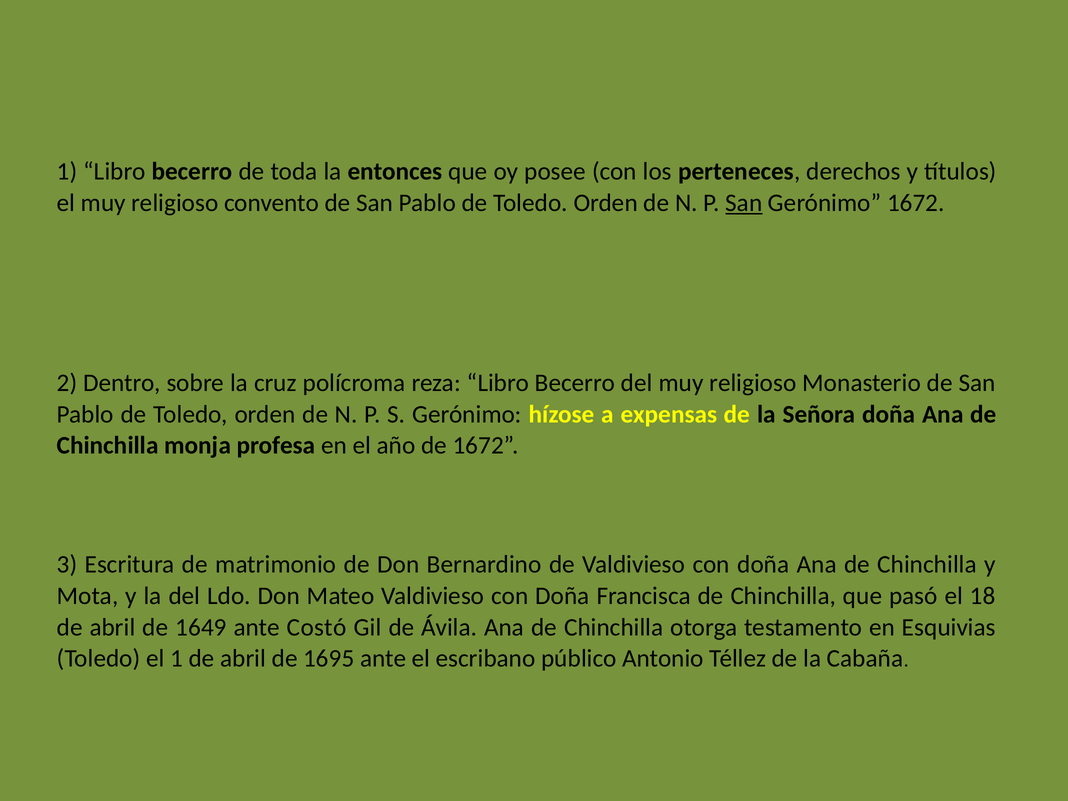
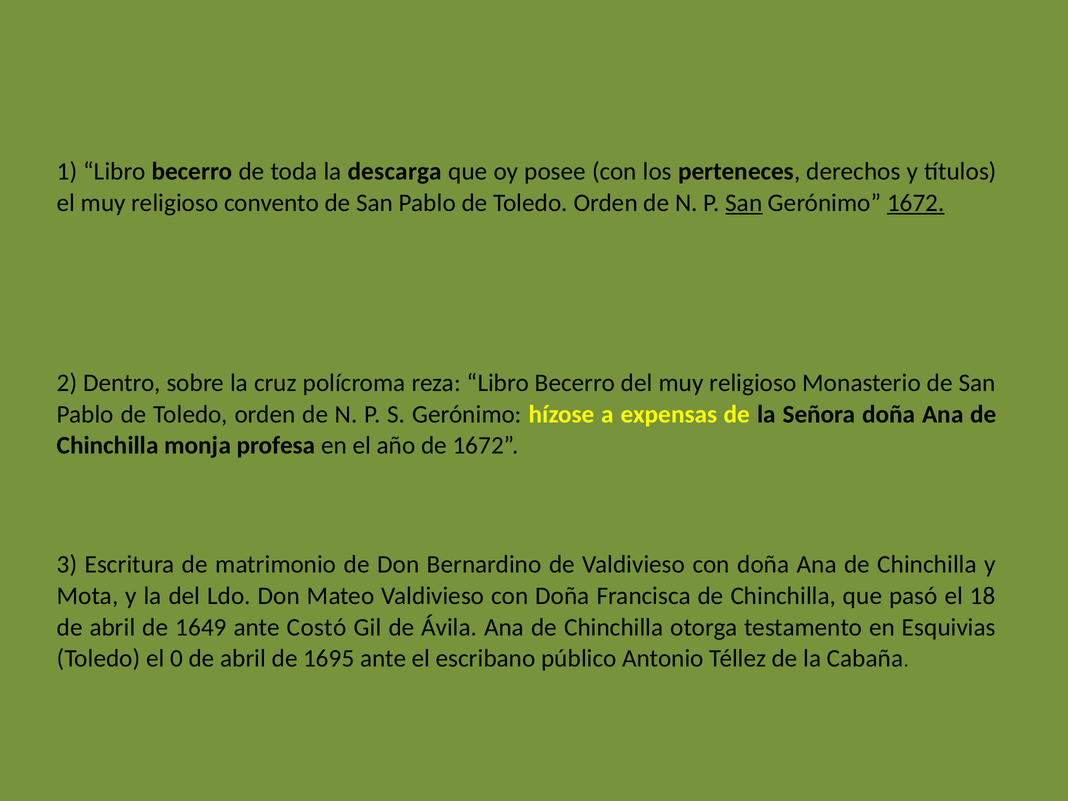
entonces: entonces -> descarga (395, 171)
1672 underline: none -> present (916, 203)
el 1: 1 -> 0 (177, 659)
